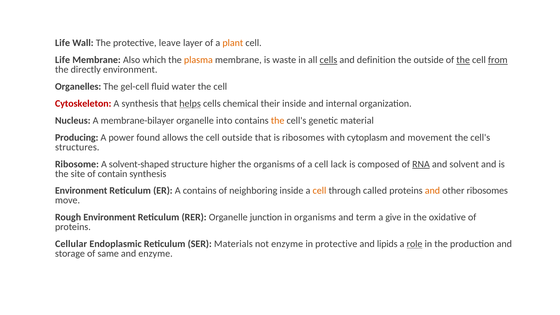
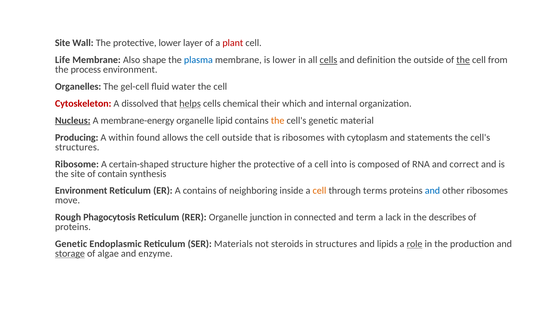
Life: Life -> Site (63, 43)
protective leave: leave -> lower (170, 43)
plant colour: orange -> red (233, 43)
which: which -> shape (154, 60)
plasma colour: orange -> blue (198, 60)
is waste: waste -> lower (284, 60)
from underline: present -> none (498, 60)
directly: directly -> process (86, 70)
A synthesis: synthesis -> dissolved (140, 104)
their inside: inside -> which (294, 104)
Nucleus underline: none -> present (73, 121)
membrane-bilayer: membrane-bilayer -> membrane-energy (137, 121)
into: into -> lipid (224, 121)
power: power -> within (121, 137)
movement: movement -> statements (430, 137)
solvent-shaped: solvent-shaped -> certain-shaped (139, 164)
organisms: organisms -> protective (274, 164)
lack: lack -> into (339, 164)
RNA underline: present -> none (421, 164)
solvent: solvent -> correct (464, 164)
called: called -> terms (375, 191)
and colour: orange -> blue (432, 191)
Rough Environment: Environment -> Phagocytosis (109, 217)
in organisms: organisms -> connected (315, 217)
give: give -> lack (393, 217)
oxidative: oxidative -> describes (447, 217)
Cellular: Cellular -> Genetic (71, 244)
not enzyme: enzyme -> steroids (287, 244)
in protective: protective -> structures (336, 244)
storage underline: none -> present (70, 254)
same: same -> algae (108, 254)
